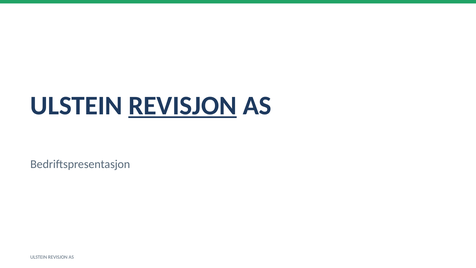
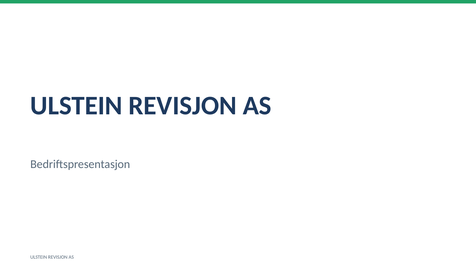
REVISJON underline: present -> none (183, 106)
